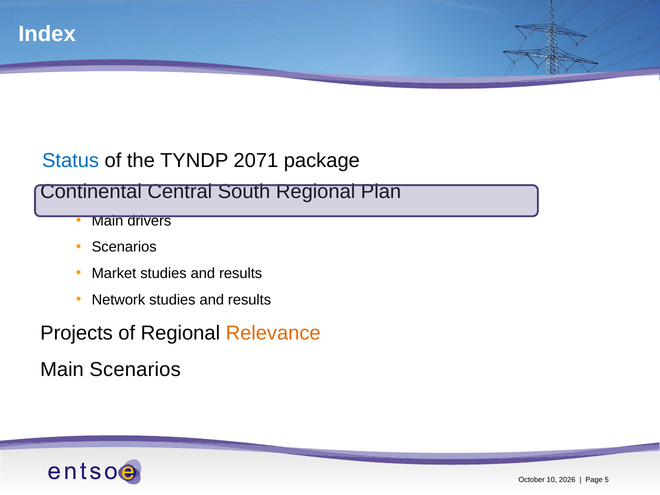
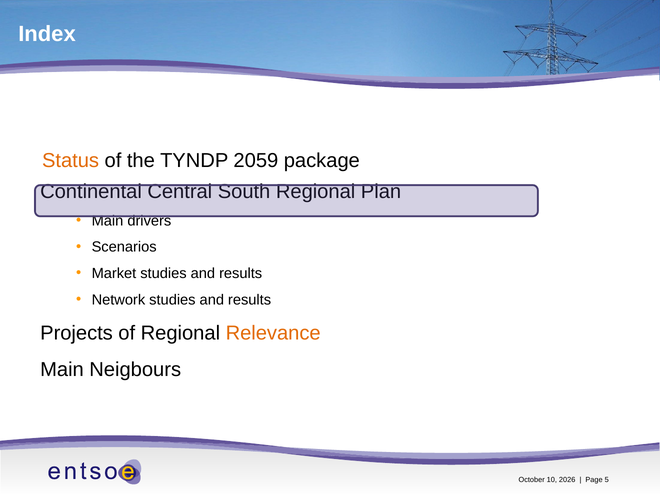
Status colour: blue -> orange (71, 161)
2071: 2071 -> 2059 (256, 161)
Main Scenarios: Scenarios -> Neigbours (135, 369)
